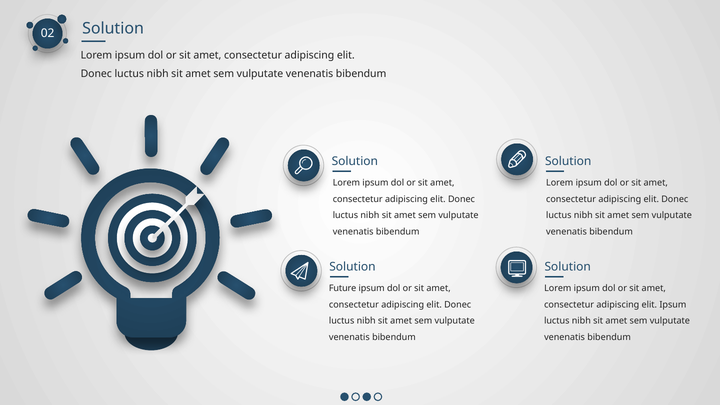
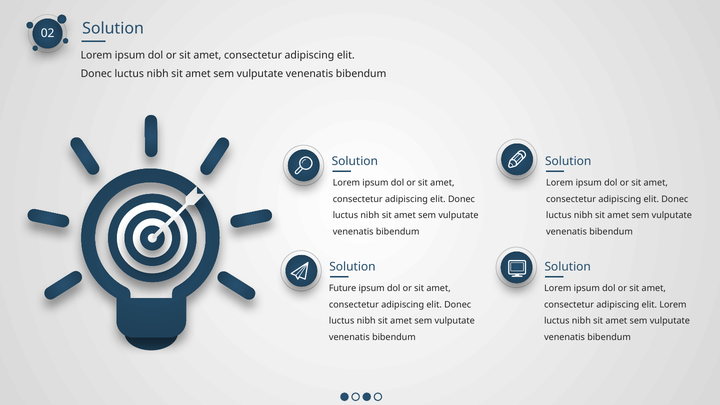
elit Ipsum: Ipsum -> Lorem (673, 305)
